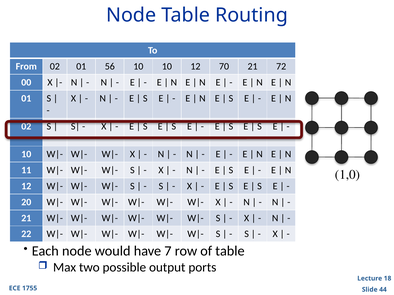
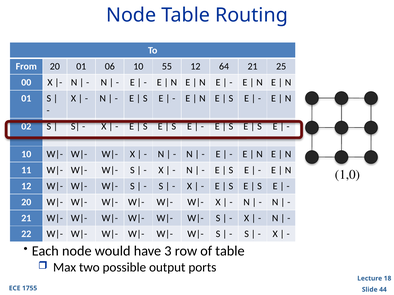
From 02: 02 -> 20 (55, 67)
56: 56 -> 06 (110, 67)
10 10: 10 -> 55 (167, 67)
70: 70 -> 64 (224, 67)
72: 72 -> 25 (281, 67)
7: 7 -> 3 (168, 251)
